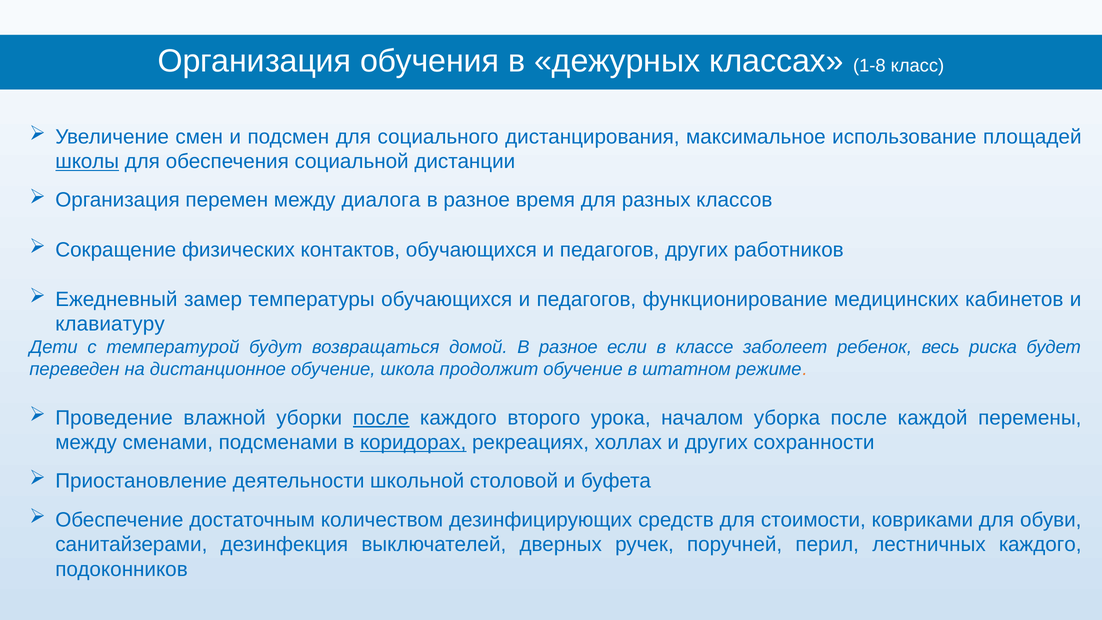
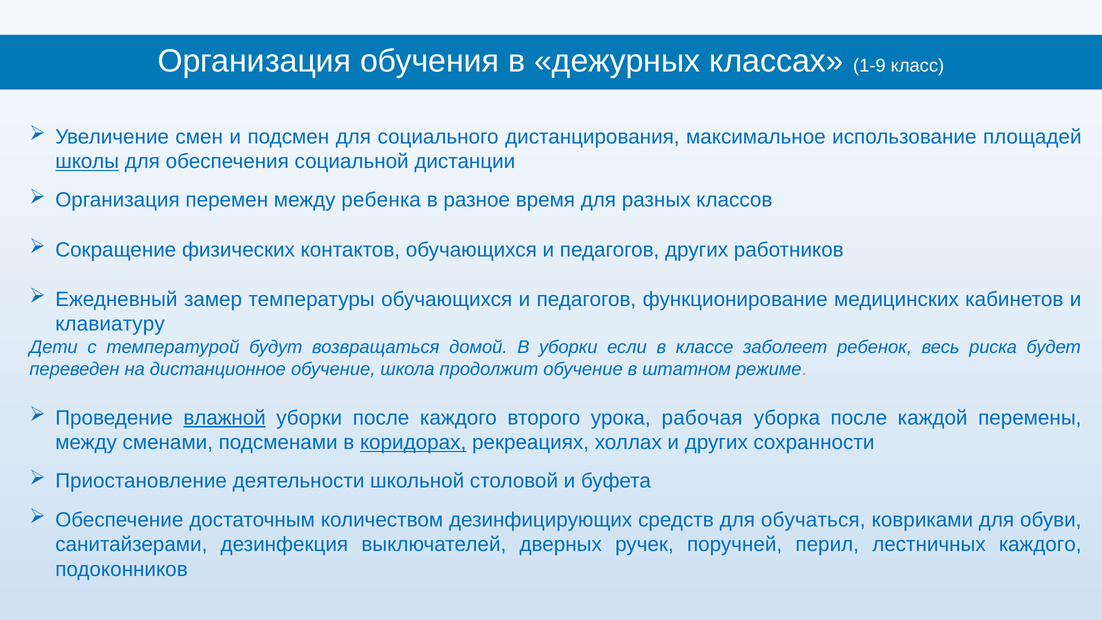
1-8: 1-8 -> 1-9 (869, 66)
диалога: диалога -> ребенка (381, 200)
домой В разное: разное -> уборки (568, 347)
влажной underline: none -> present (225, 418)
после underline: present -> none (381, 418)
началом: началом -> рабочая (702, 418)
стоимости: стоимости -> обучаться (813, 520)
